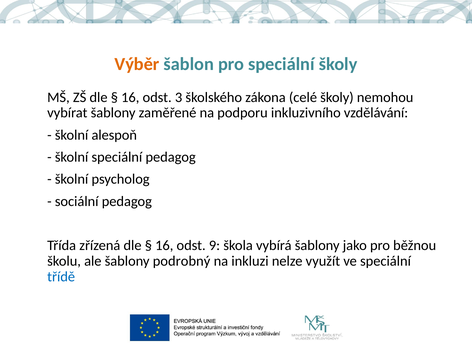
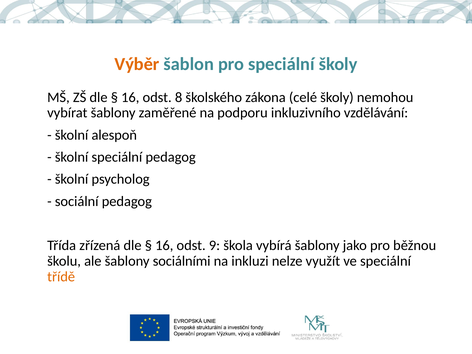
3: 3 -> 8 (179, 97)
podrobný: podrobný -> sociálními (182, 261)
třídě colour: blue -> orange (61, 277)
